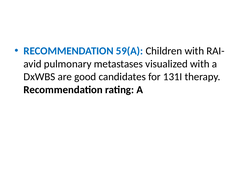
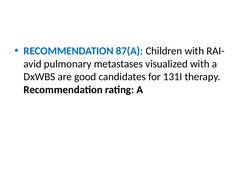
59(A: 59(A -> 87(A (130, 51)
